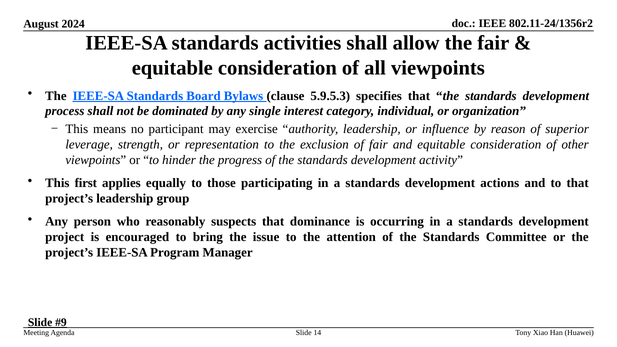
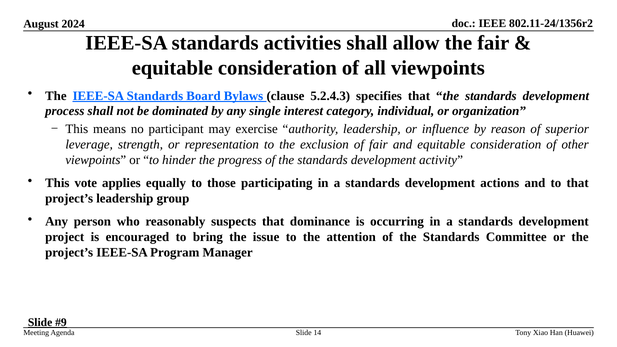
5.9.5.3: 5.9.5.3 -> 5.2.4.3 (330, 96)
first: first -> vote (86, 183)
